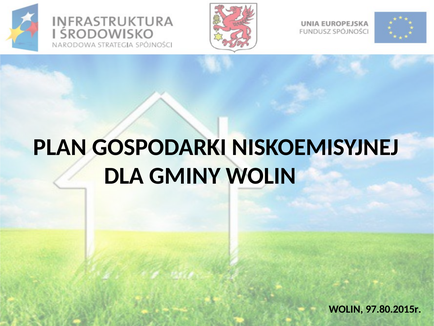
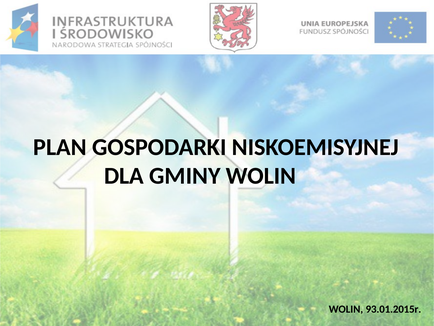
97.80.2015r: 97.80.2015r -> 93.01.2015r (393, 309)
